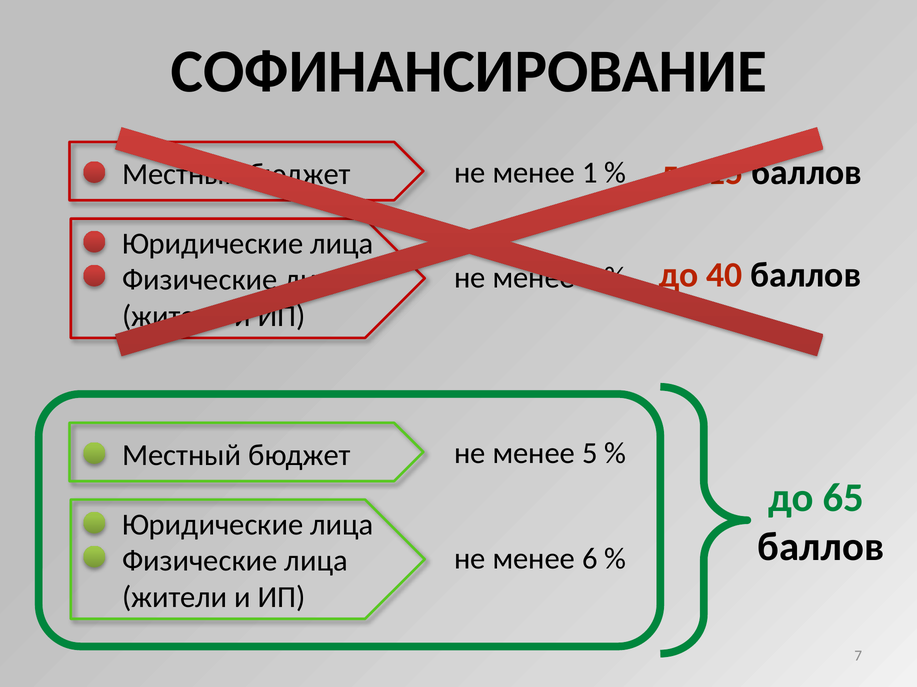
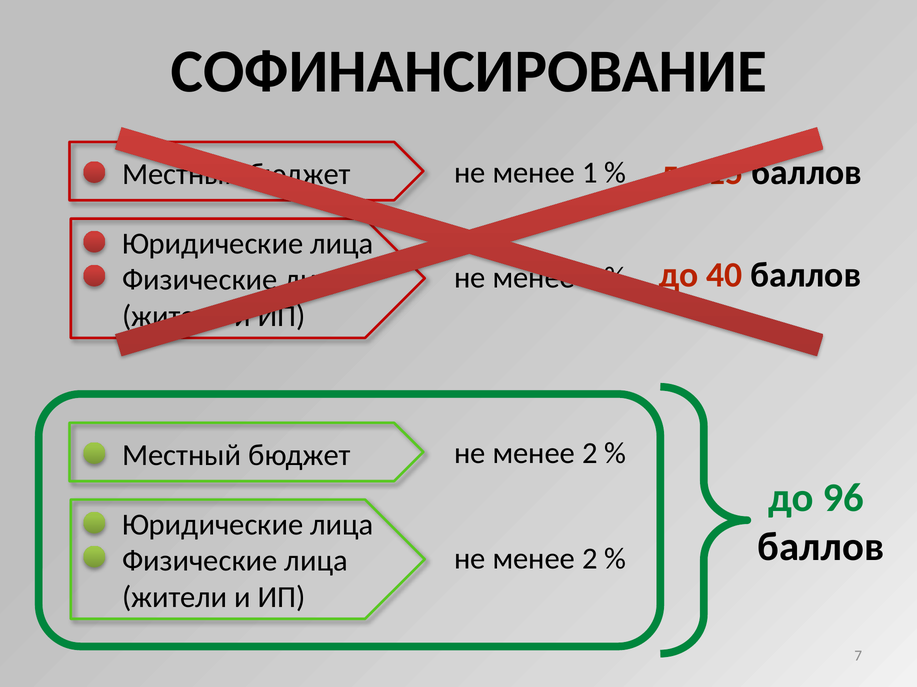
5: 5 -> 2 (590, 454)
65: 65 -> 96 (843, 499)
6: 6 -> 2 (590, 559)
